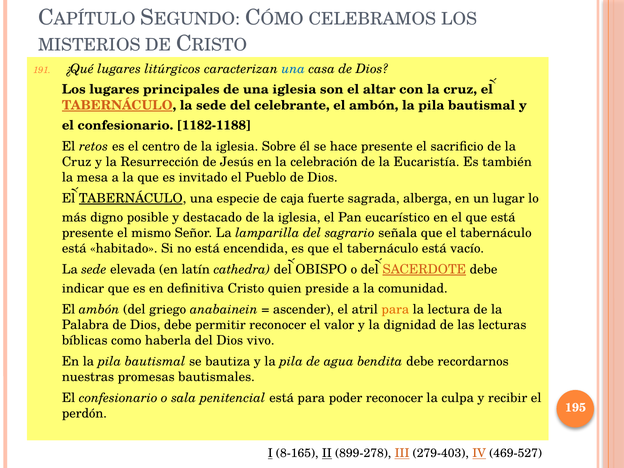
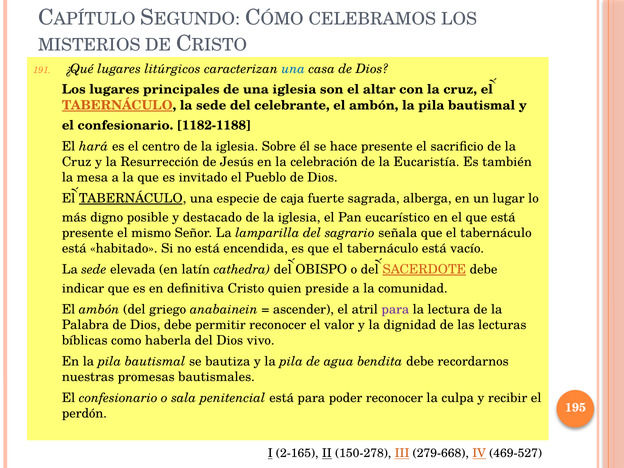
retos: retos -> hará (94, 146)
para colour: orange -> purple (395, 309)
8-165: 8-165 -> 2-165 (297, 453)
899-278: 899-278 -> 150-278 (363, 453)
279-403: 279-403 -> 279-668 (441, 453)
